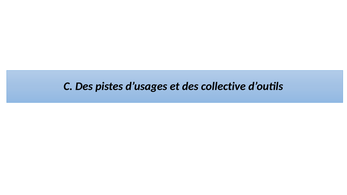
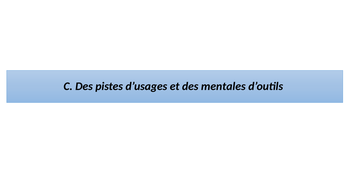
collective: collective -> mentales (223, 86)
